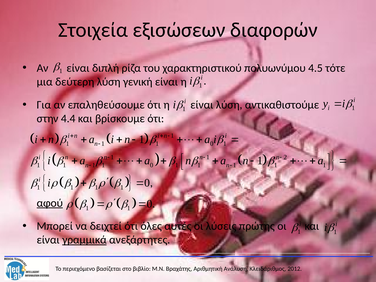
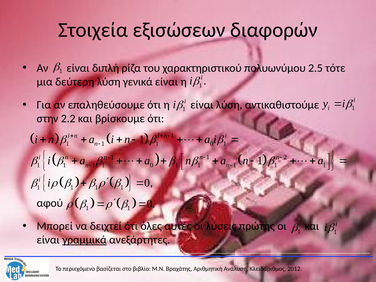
4.5: 4.5 -> 2.5 (315, 68)
γενική: γενική -> γενικά (138, 82)
4.4: 4.4 -> 2.2 (68, 119)
αφού underline: present -> none (50, 203)
